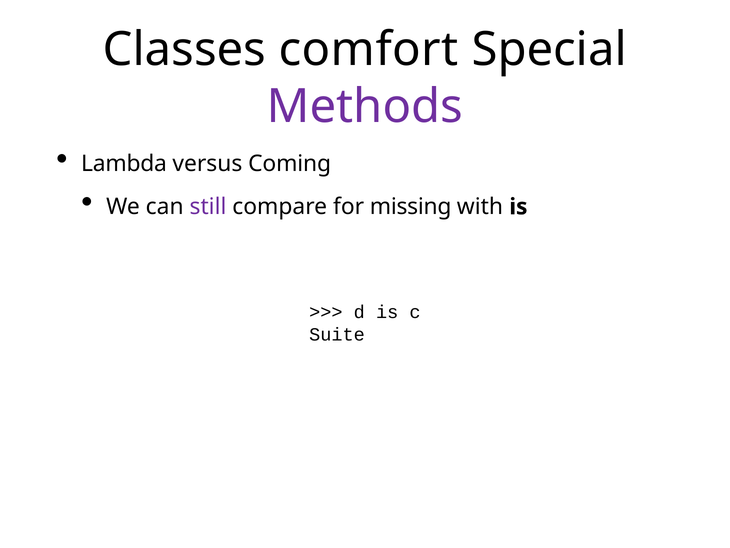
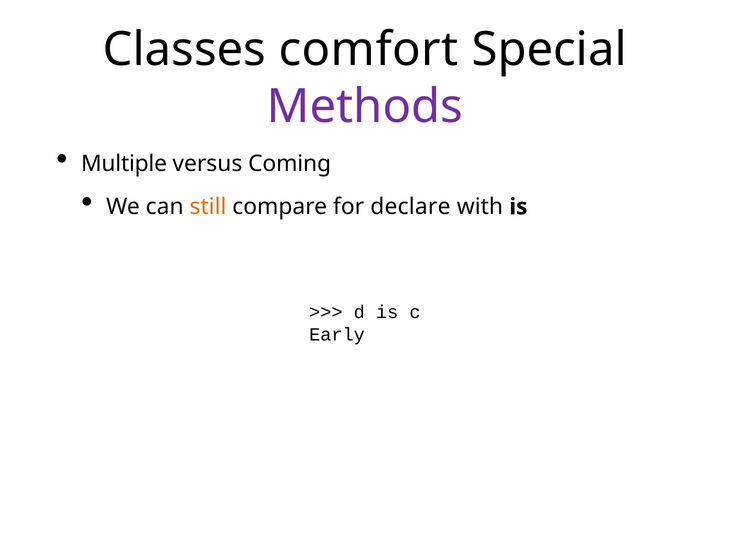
Lambda: Lambda -> Multiple (124, 164)
still colour: purple -> orange (208, 207)
missing: missing -> declare (410, 207)
Suite: Suite -> Early (337, 334)
